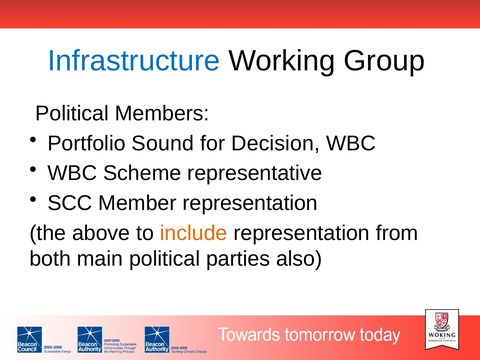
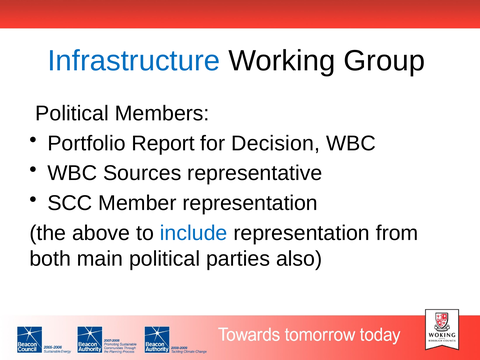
Sound: Sound -> Report (163, 143)
Scheme: Scheme -> Sources (142, 173)
include colour: orange -> blue (194, 233)
